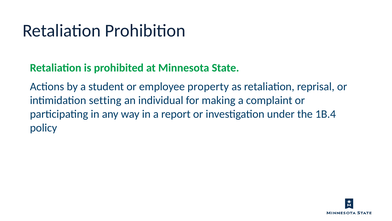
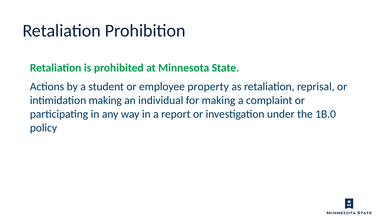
intimidation setting: setting -> making (105, 100)
1B.4: 1B.4 -> 1B.0 (326, 114)
